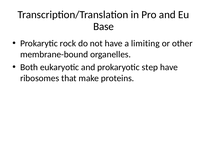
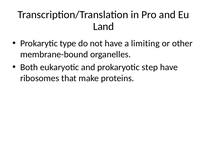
Base: Base -> Land (104, 26)
rock: rock -> type (68, 43)
